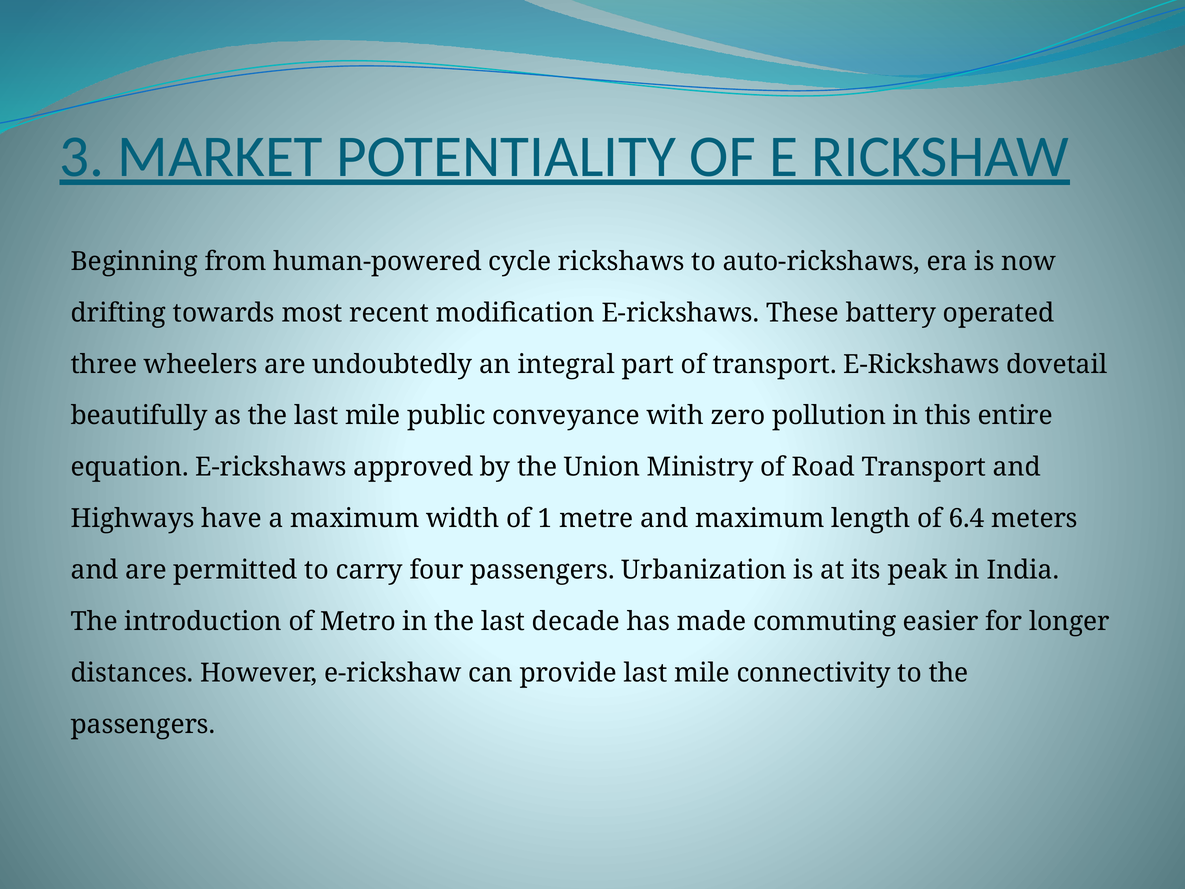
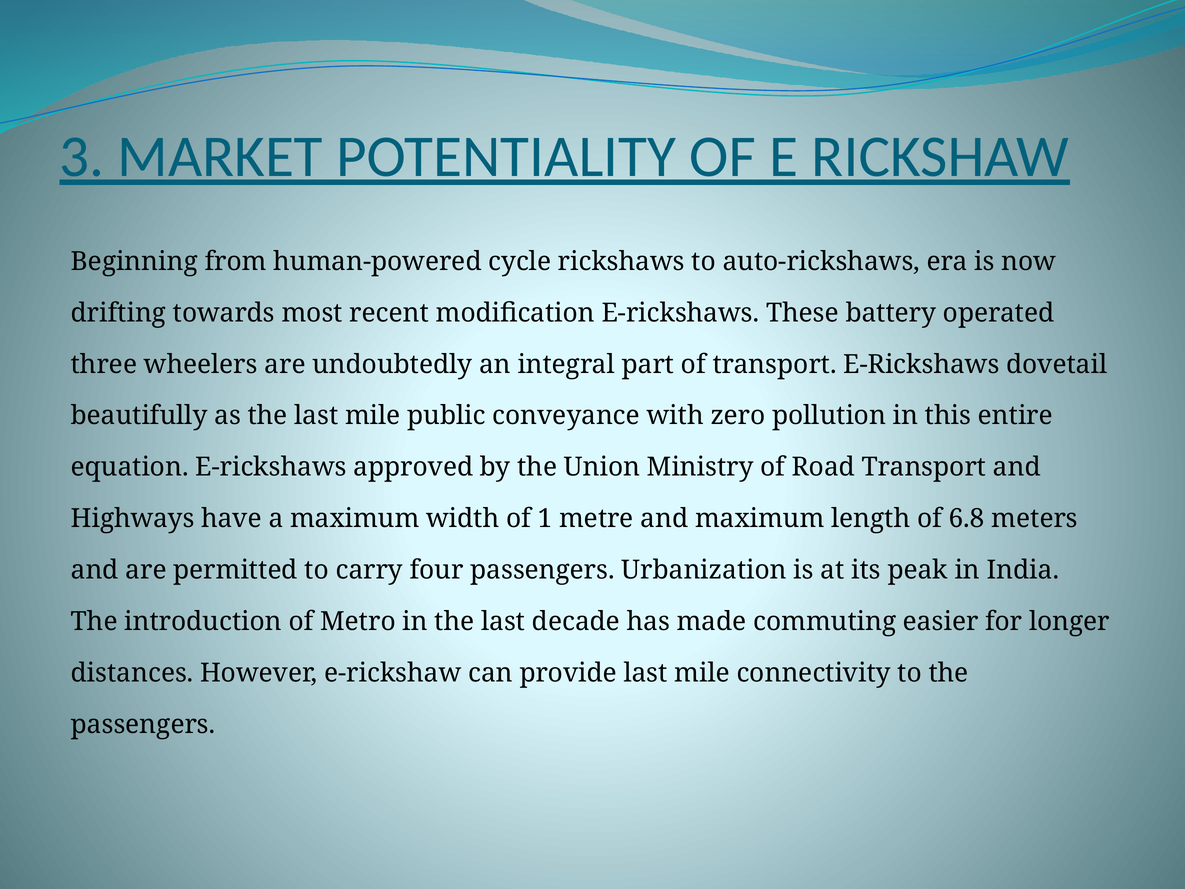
6.4: 6.4 -> 6.8 (967, 519)
